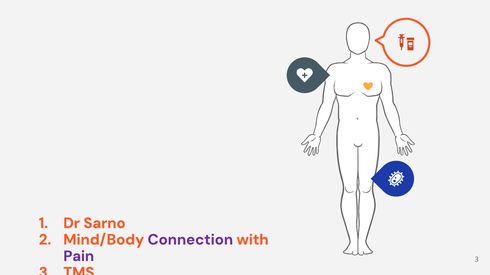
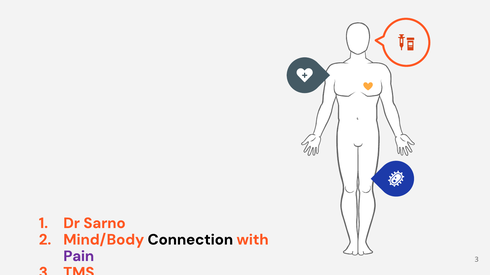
Connection colour: purple -> black (190, 240)
